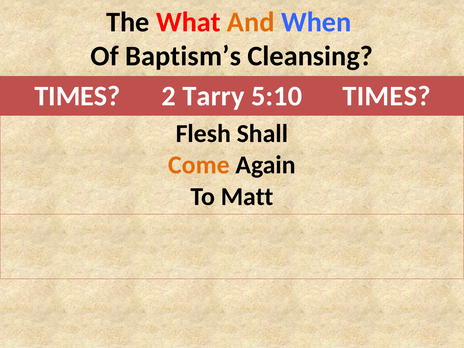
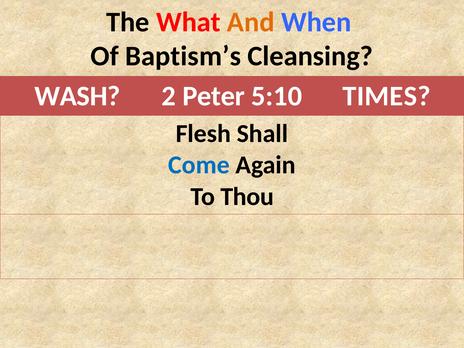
TIMES: TIMES -> WASH (77, 96)
Tarry: Tarry -> Peter (214, 96)
Come colour: orange -> blue (199, 165)
Matt: Matt -> Thou (247, 197)
